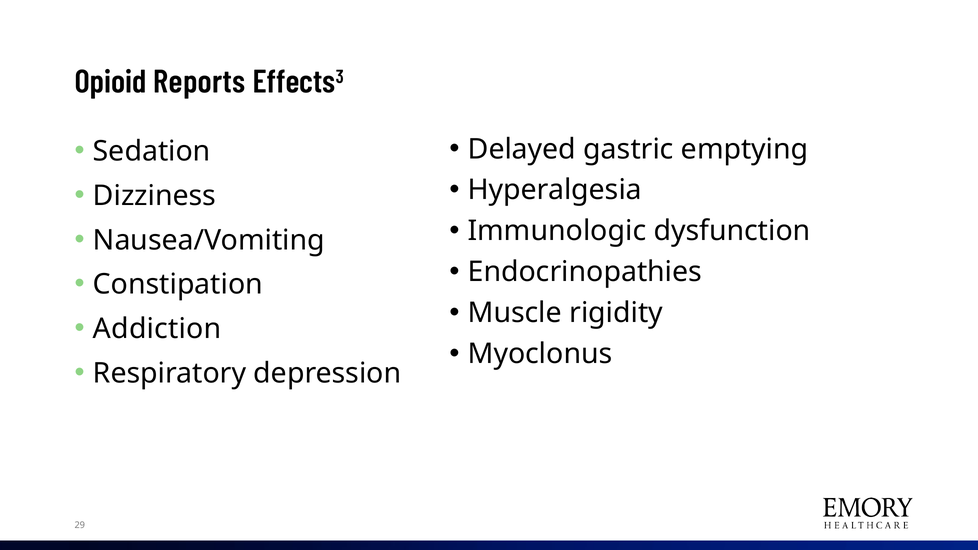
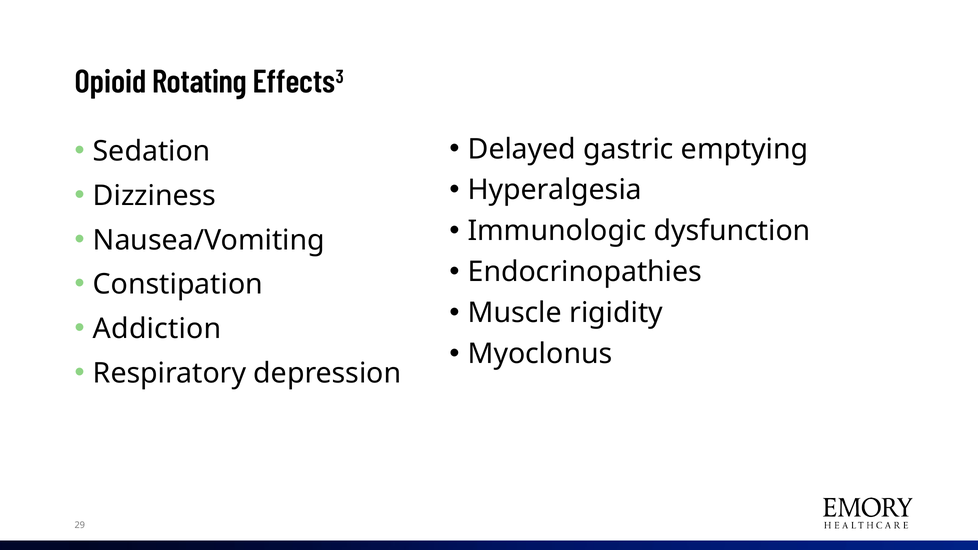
Reports: Reports -> Rotating (200, 82)
